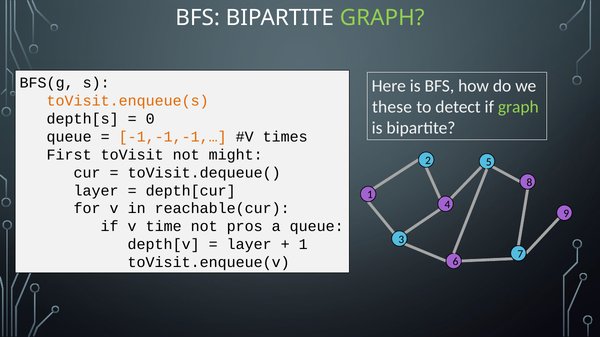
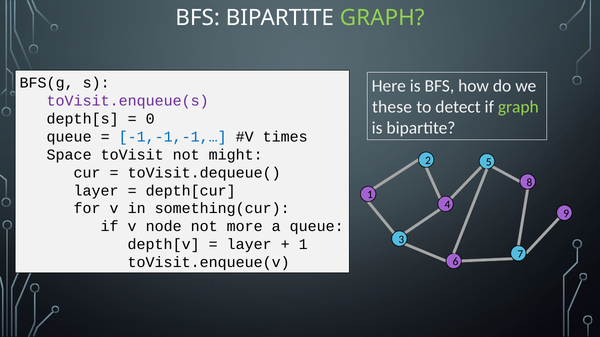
toVisit.enqueue(s colour: orange -> purple (128, 101)
-1,-1,-1,… colour: orange -> blue (173, 137)
First: First -> Space (69, 155)
reachable(cur: reachable(cur -> something(cur (222, 209)
time: time -> node (164, 227)
pros: pros -> more (245, 227)
